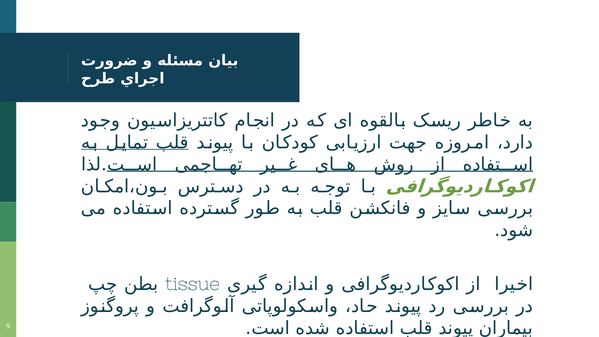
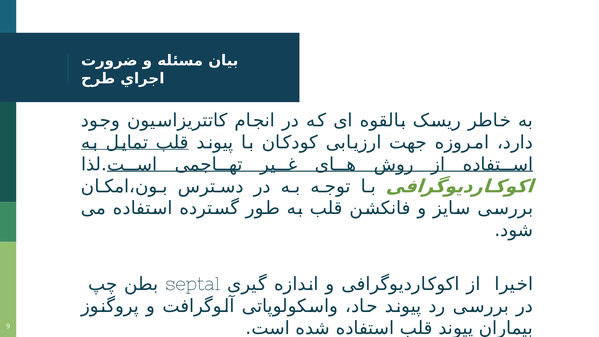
tissue: tissue -> septal (193, 284)
